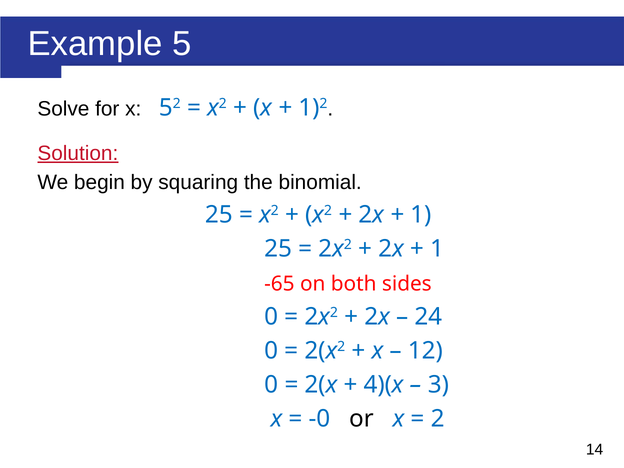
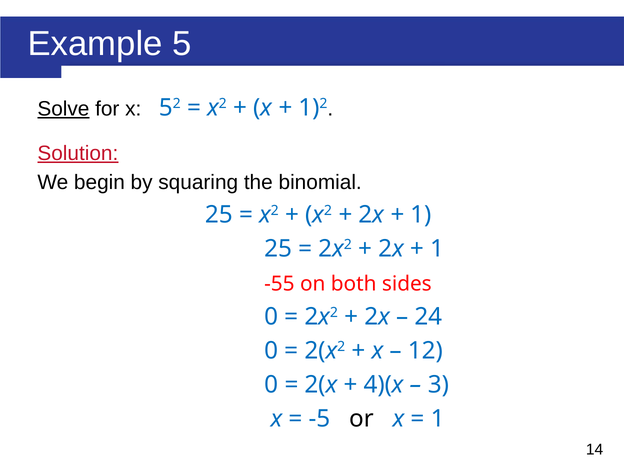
Solve underline: none -> present (63, 109)
-65: -65 -> -55 (279, 284)
-0: -0 -> -5 (319, 419)
2: 2 -> 1 (438, 419)
